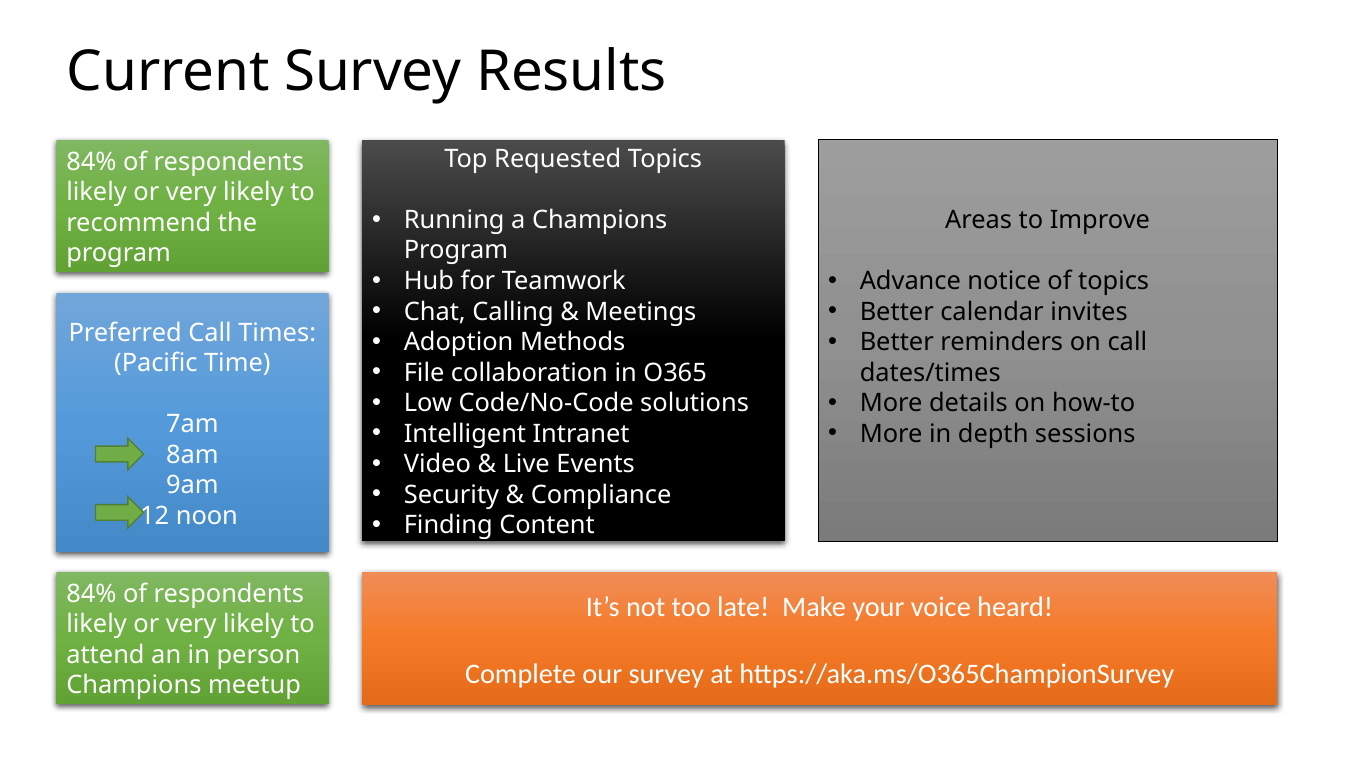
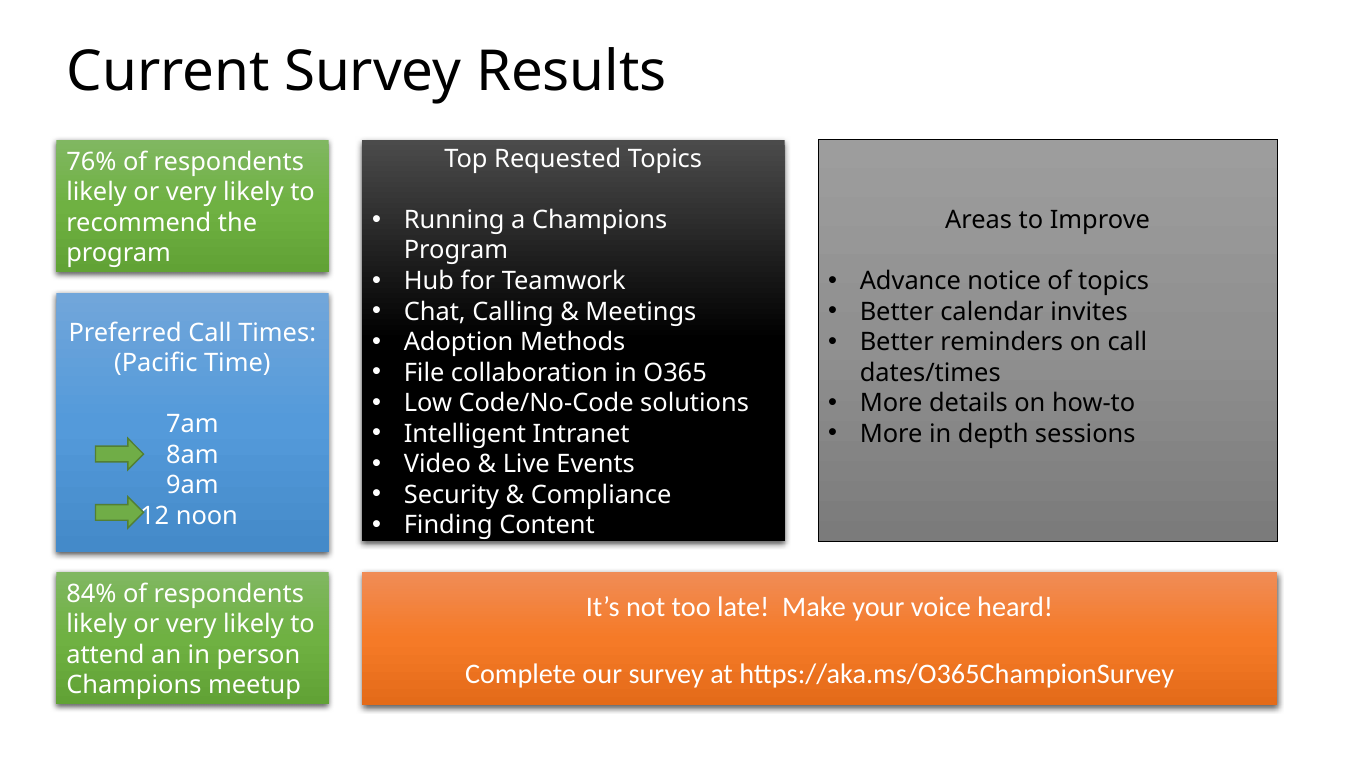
84%: 84% -> 76% (91, 162)
